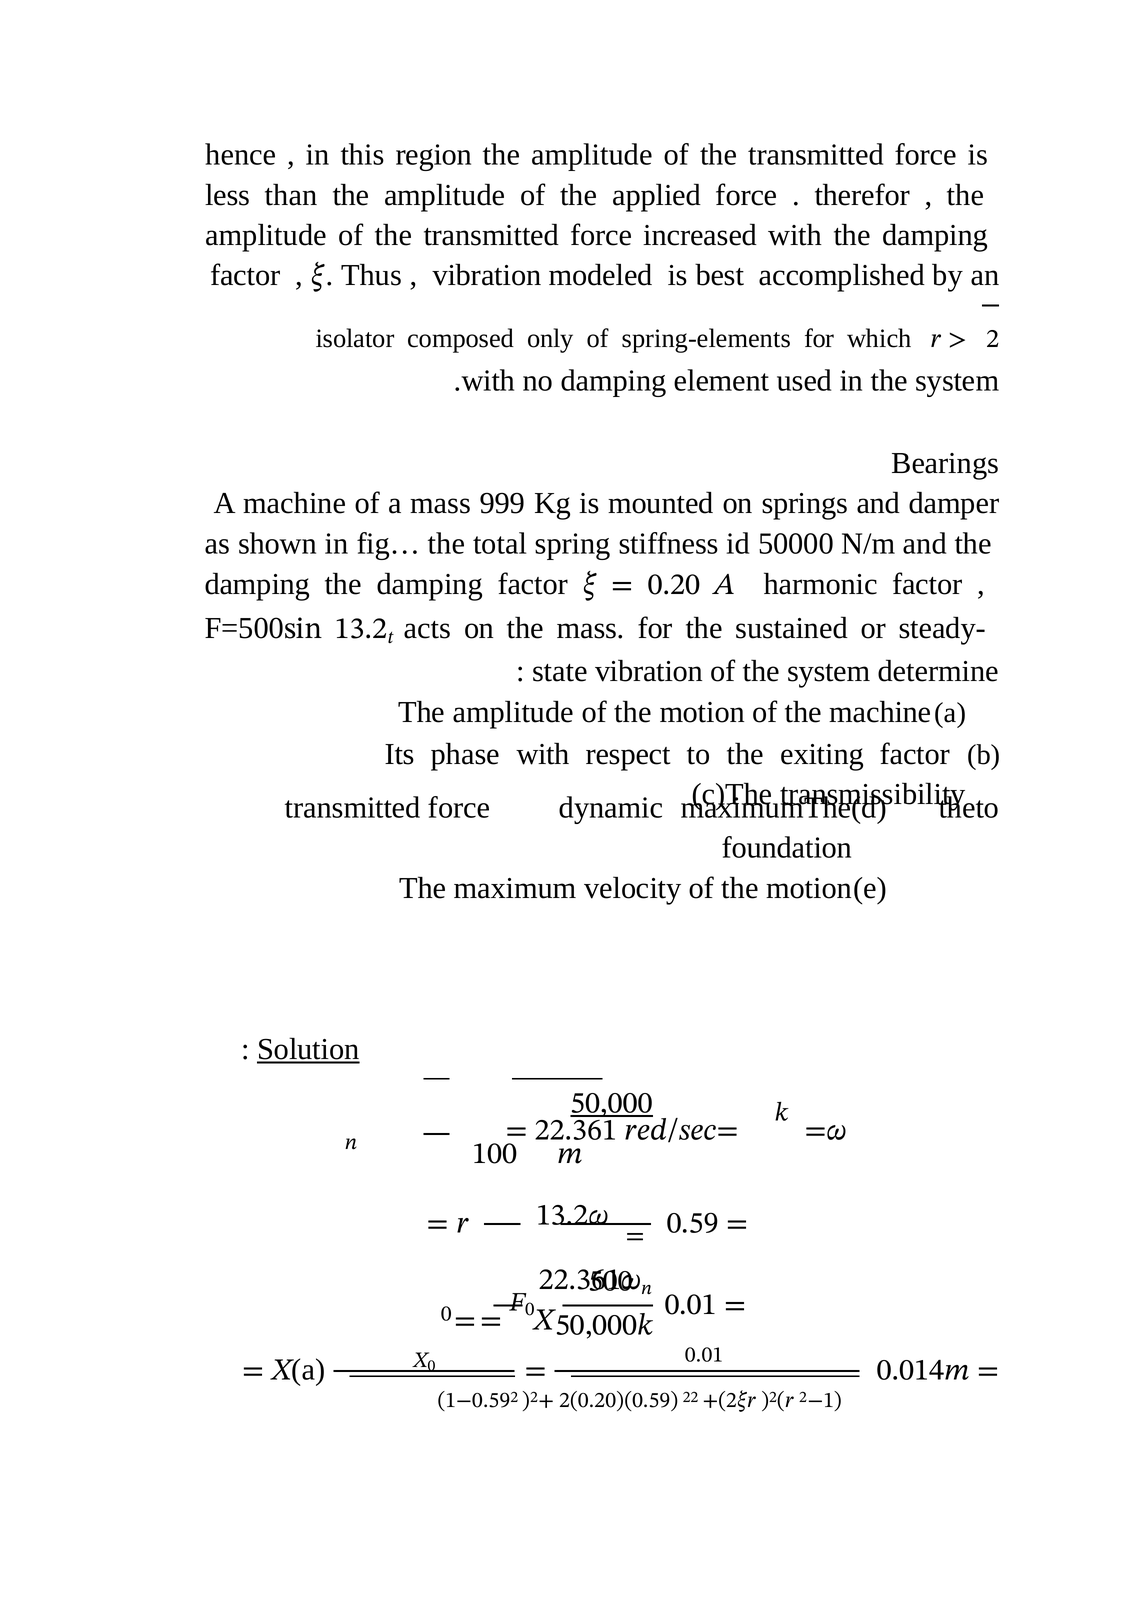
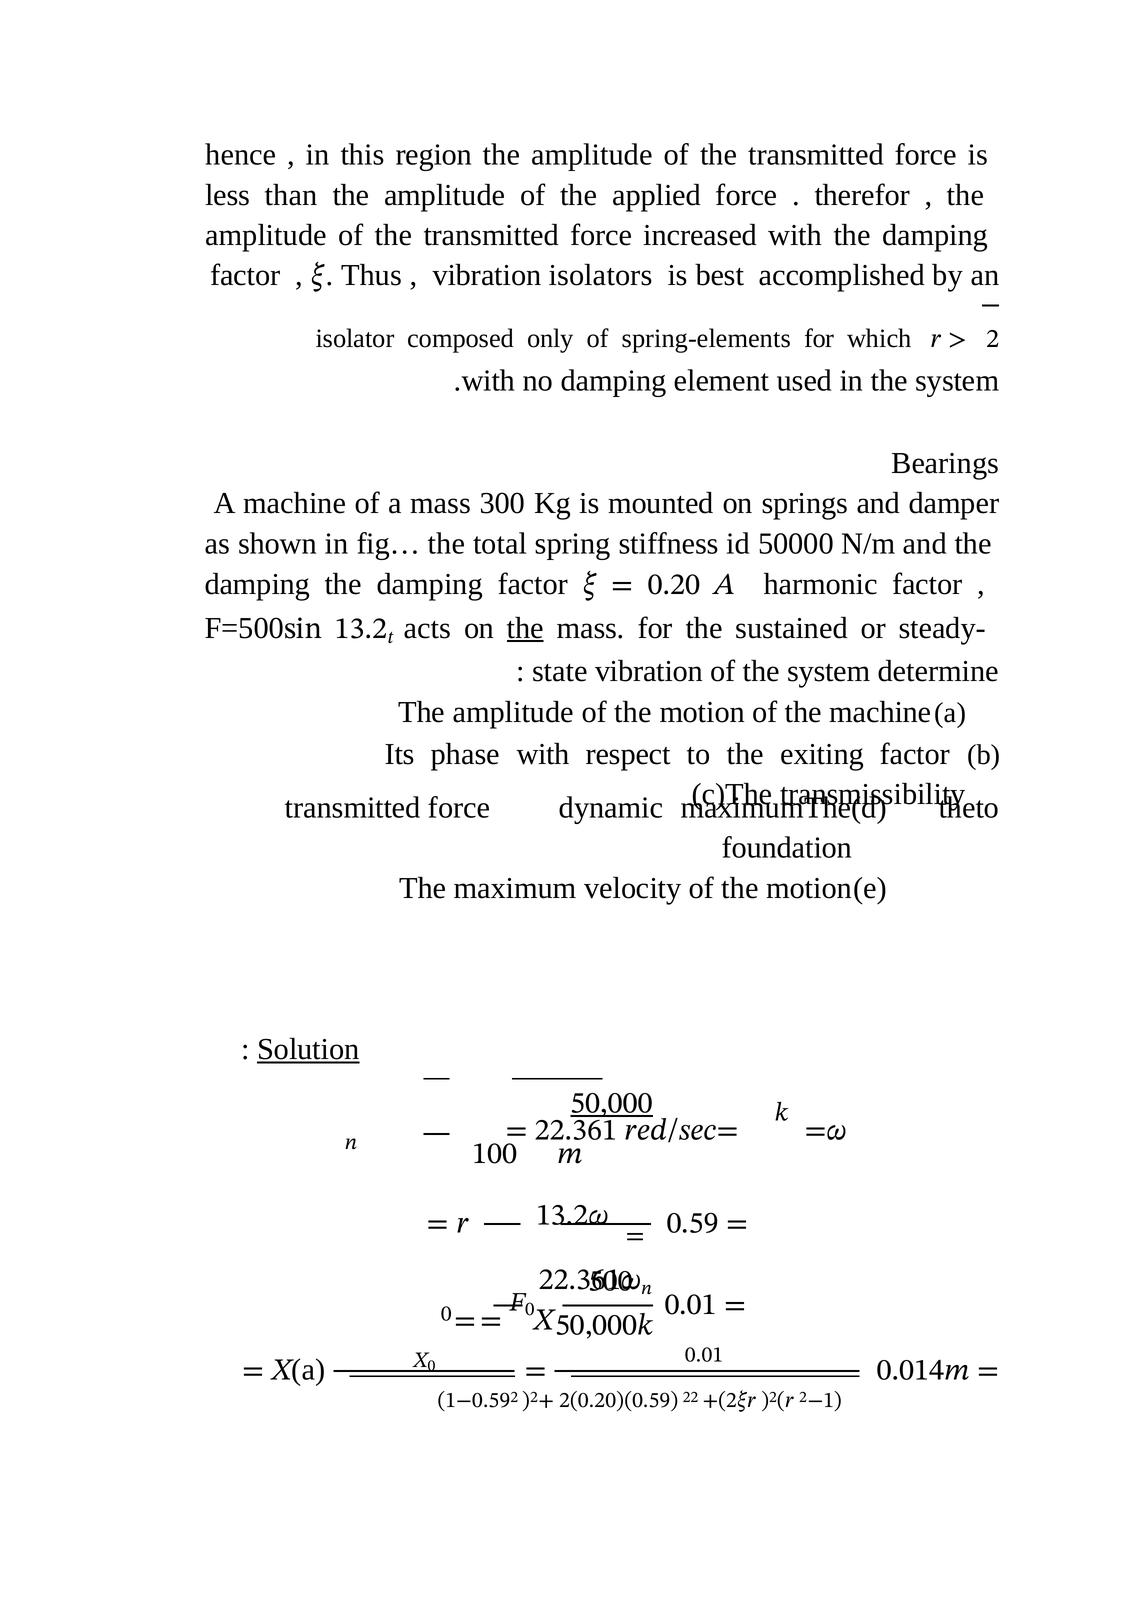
modeled: modeled -> isolators (601, 275)
999: 999 -> 300 (503, 503)
the underline: none -> present (525, 628)
